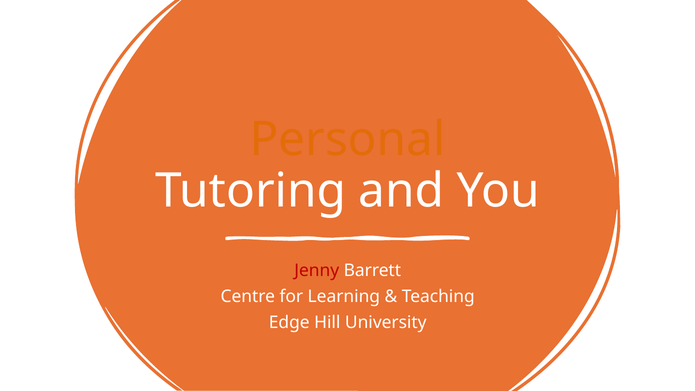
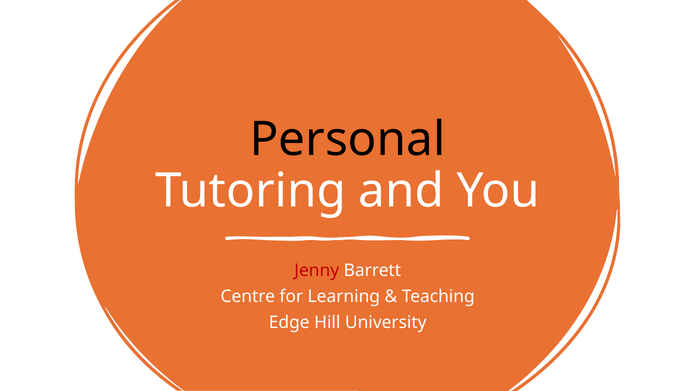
Personal colour: orange -> black (347, 139)
